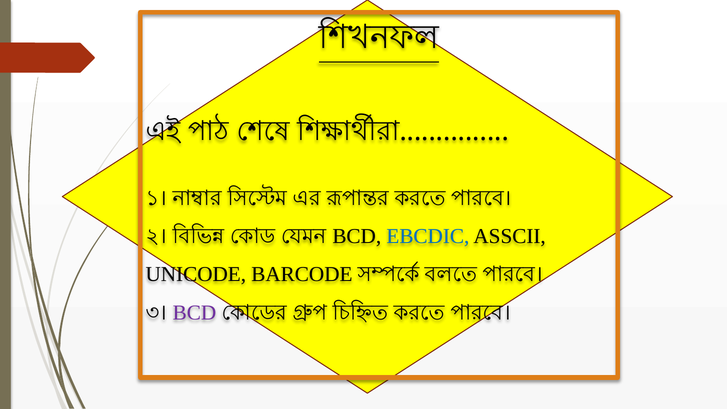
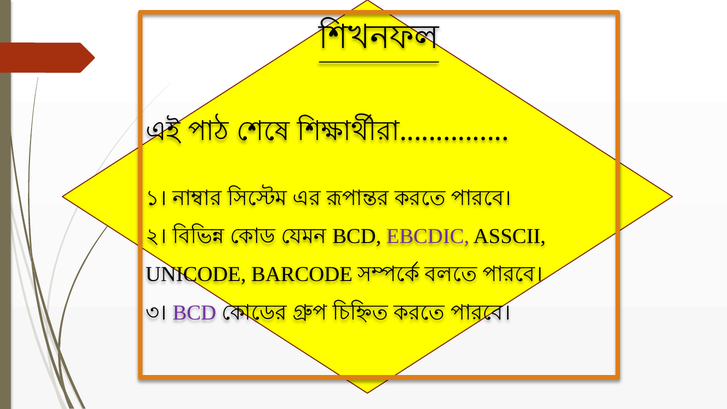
EBCDIC colour: blue -> purple (428, 236)
